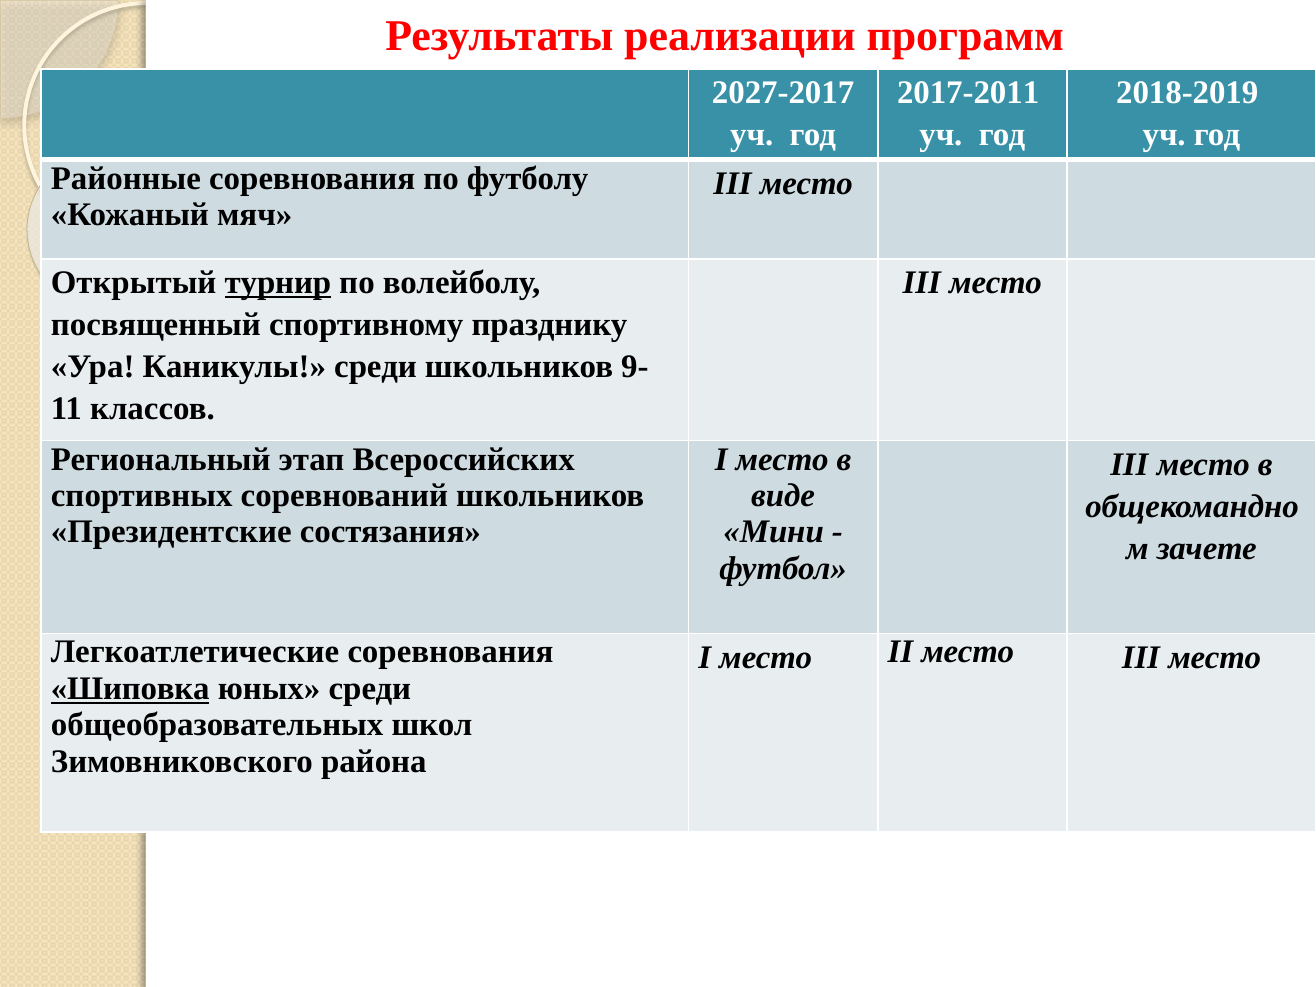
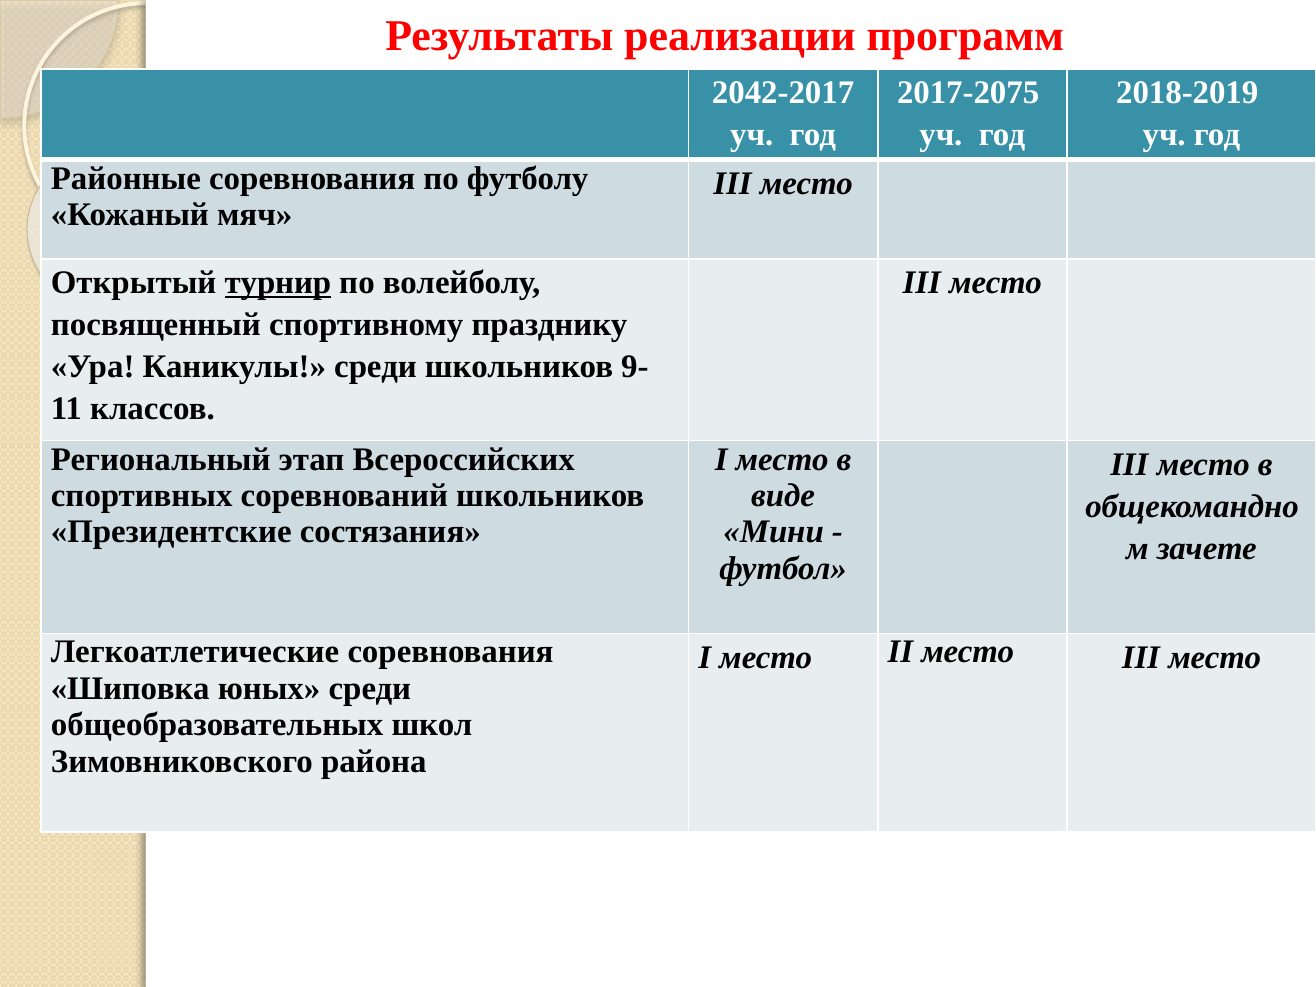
2027-2017: 2027-2017 -> 2042-2017 (783, 93)
2017-2011: 2017-2011 -> 2017-2075 (968, 93)
Шиповка underline: present -> none (130, 689)
